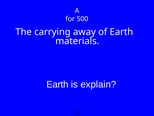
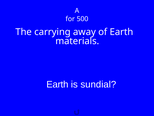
explain: explain -> sundial (98, 84)
